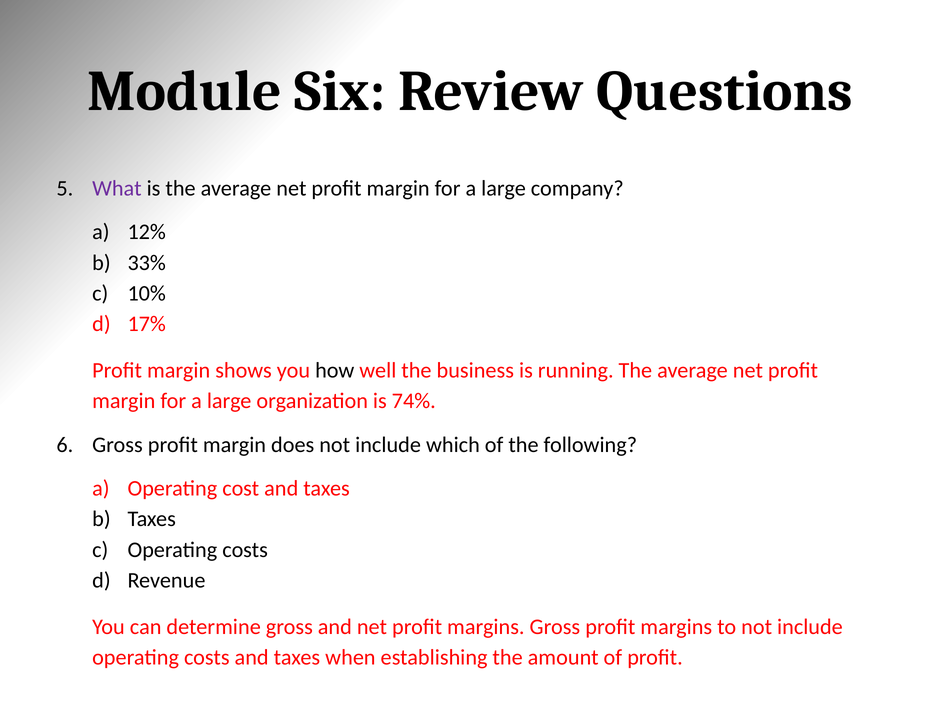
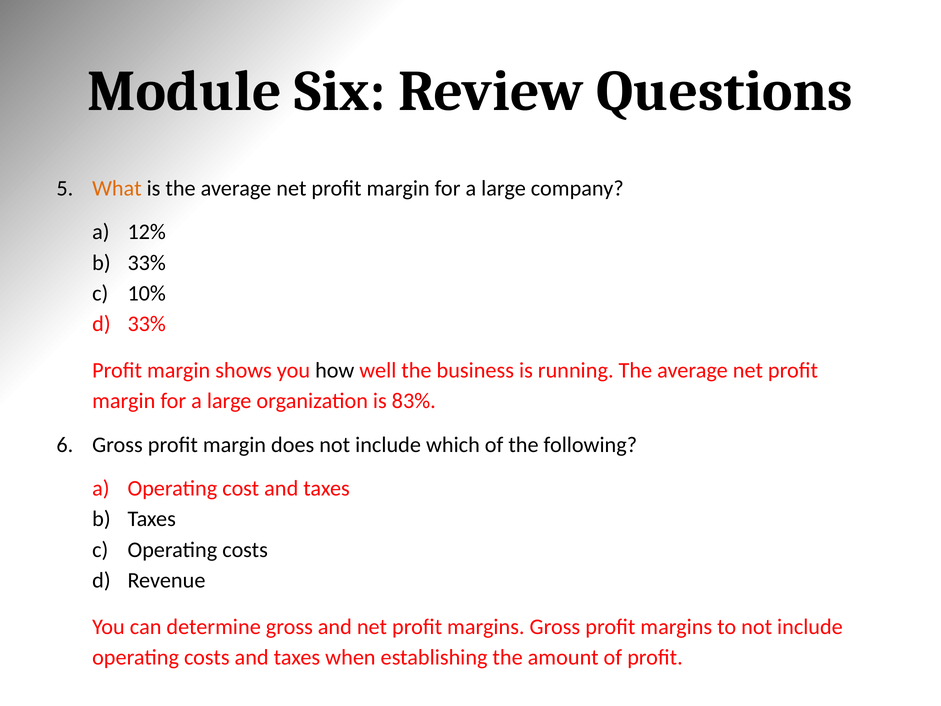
What colour: purple -> orange (117, 188)
17%: 17% -> 33% (147, 324)
74%: 74% -> 83% (414, 401)
